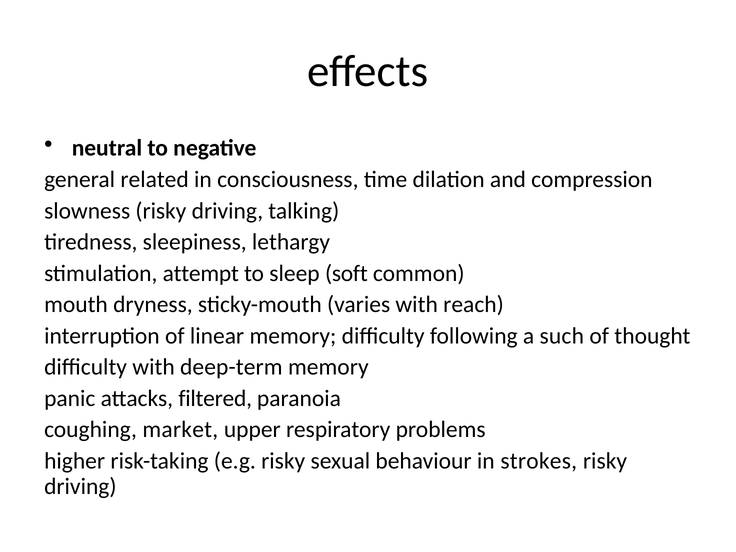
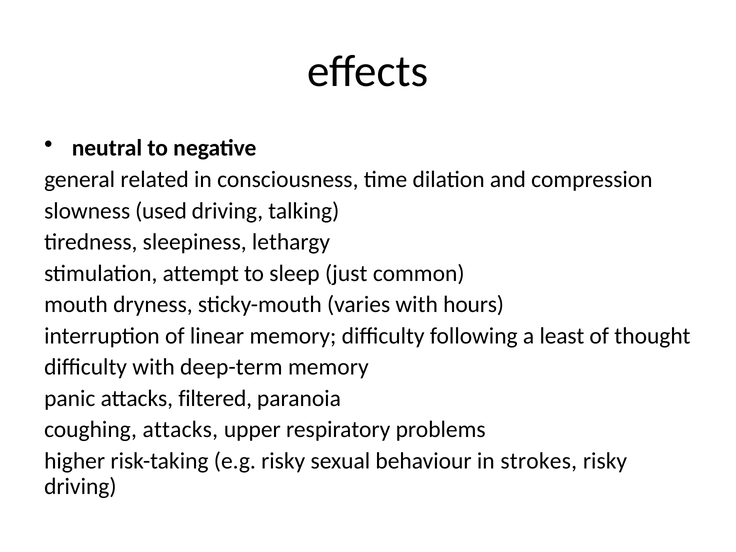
slowness risky: risky -> used (161, 211)
soft: soft -> just (346, 273)
reach: reach -> hours (474, 305)
such: such -> least (562, 336)
coughing market: market -> attacks (180, 430)
